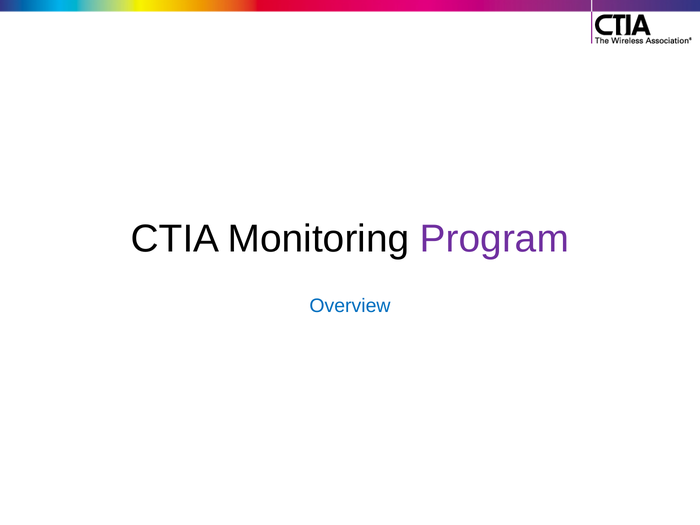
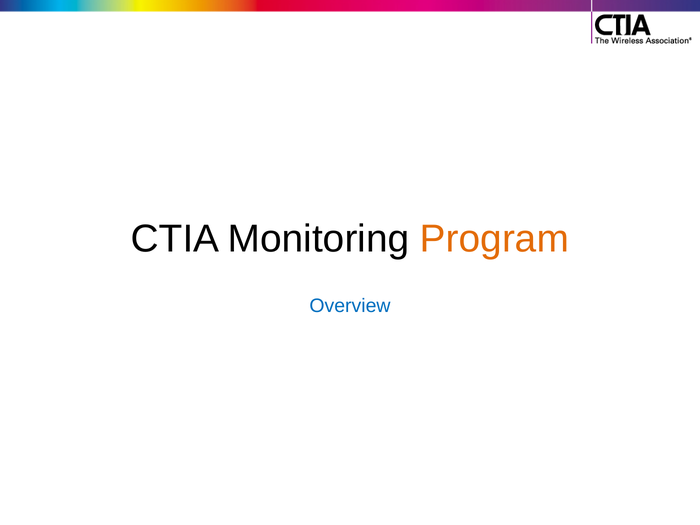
Program colour: purple -> orange (494, 239)
